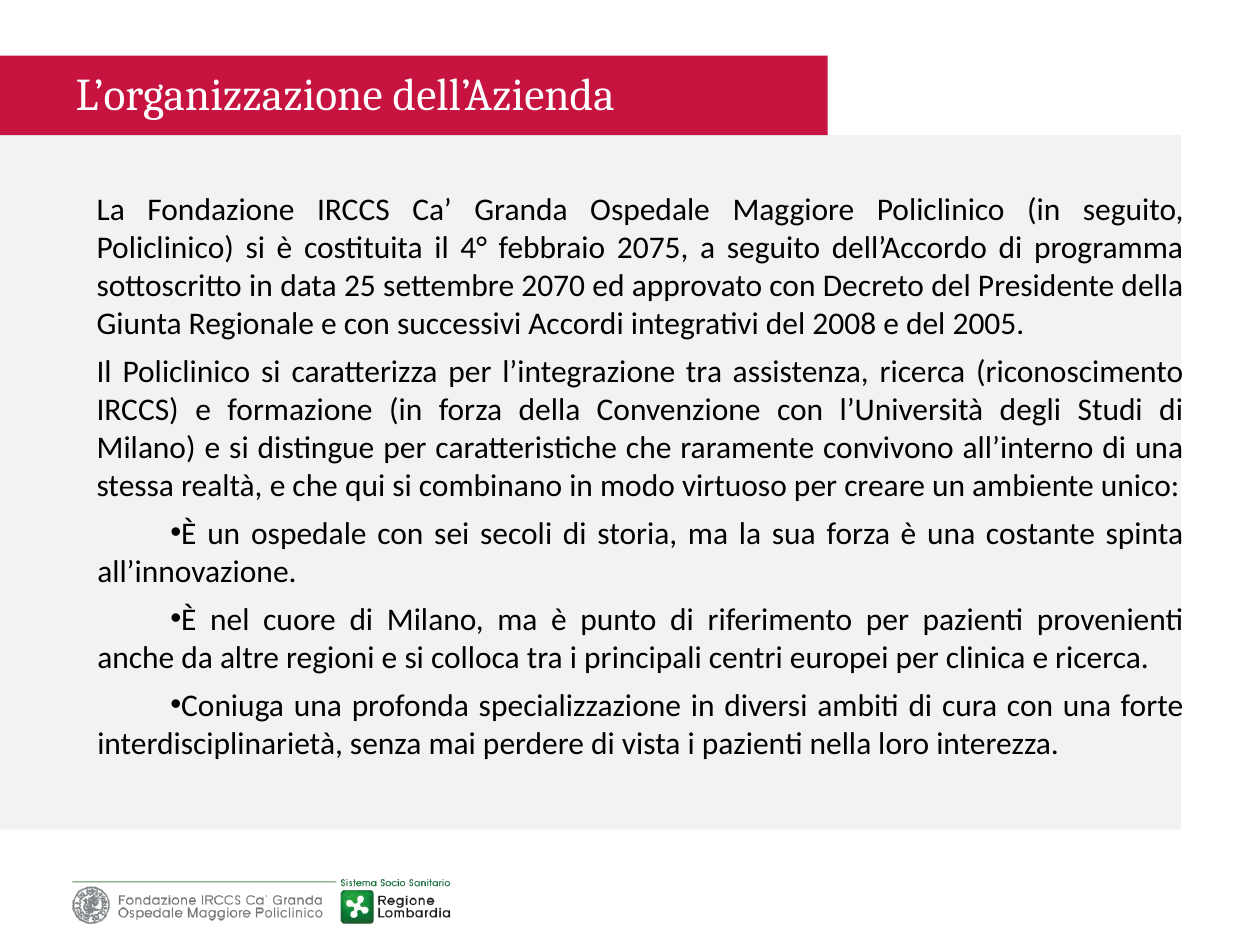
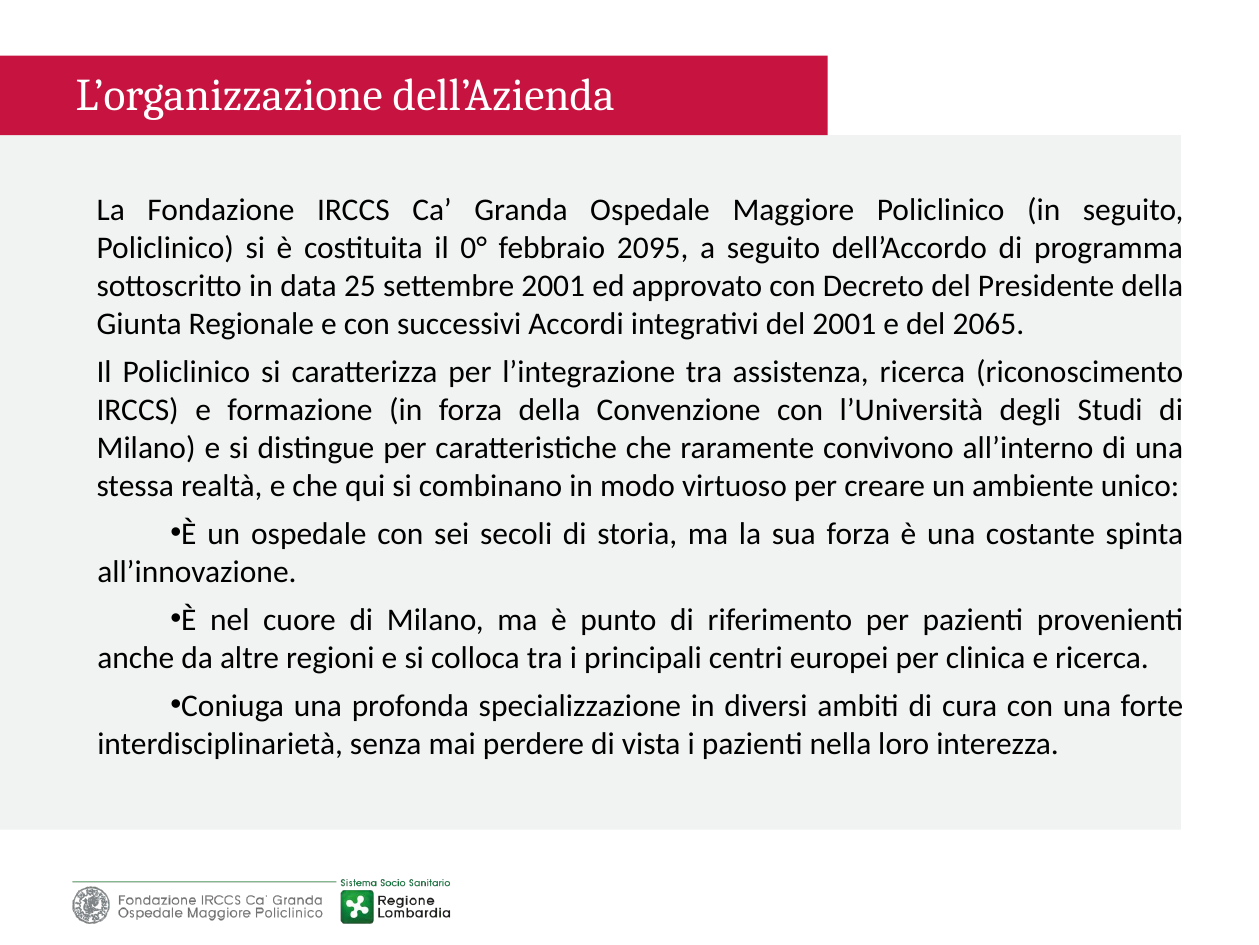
4°: 4° -> 0° (474, 248)
2075: 2075 -> 2095 (653, 248)
settembre 2070: 2070 -> 2001 (553, 286)
del 2008: 2008 -> 2001 (844, 324)
2005: 2005 -> 2065 (988, 324)
